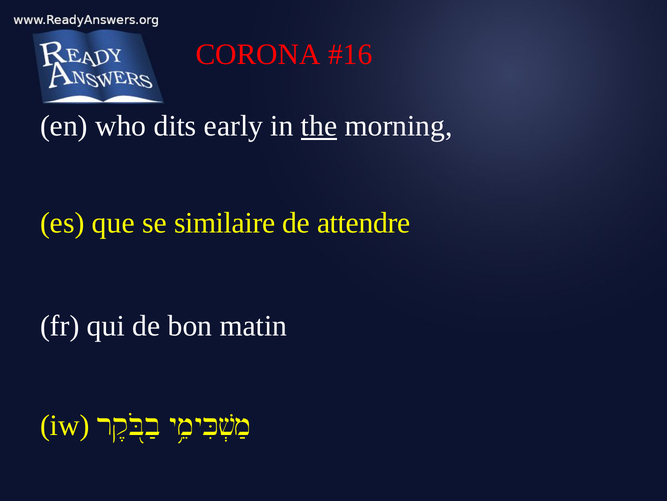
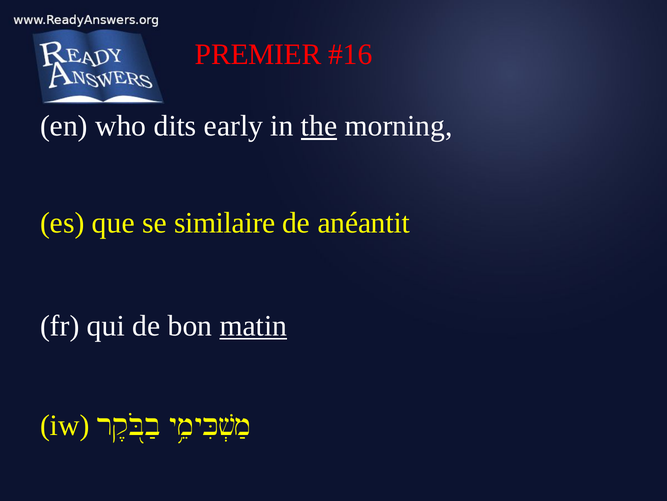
CORONA: CORONA -> PREMIER (258, 54)
attendre: attendre -> anéantit (364, 223)
matin underline: none -> present (253, 325)
